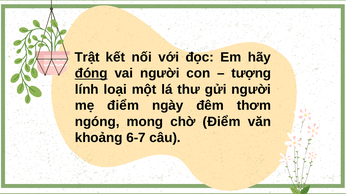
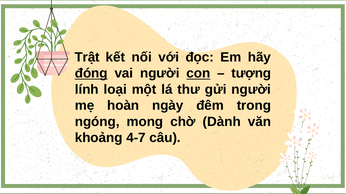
con underline: none -> present (198, 74)
mẹ điểm: điểm -> hoàn (123, 106)
thơm: thơm -> trong (254, 106)
chờ Điểm: Điểm -> Dành (222, 122)
6-7: 6-7 -> 4-7 (136, 138)
